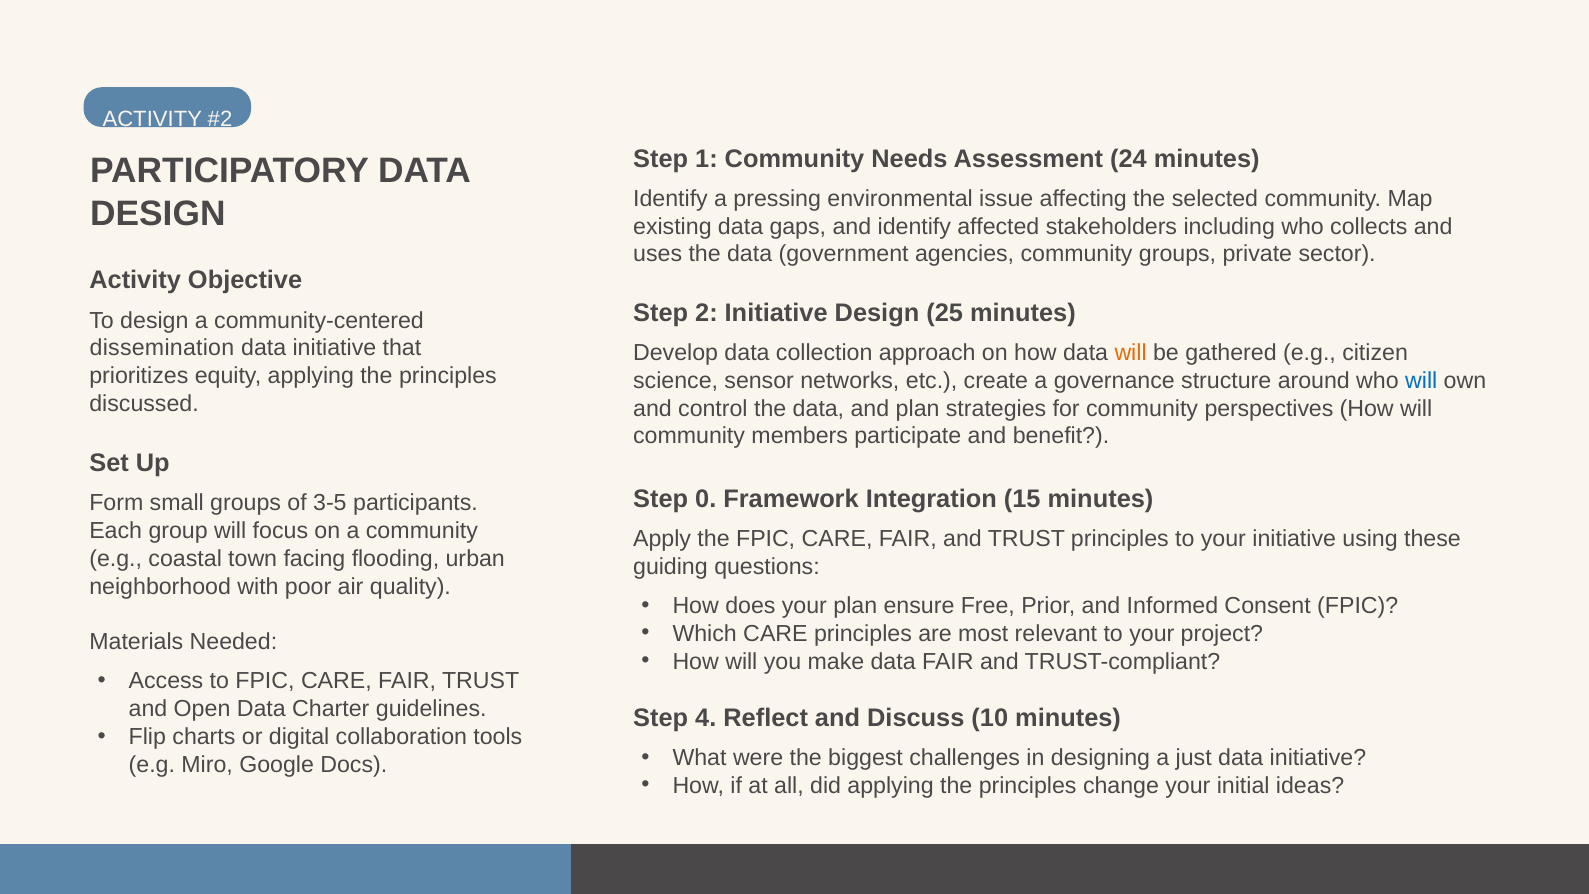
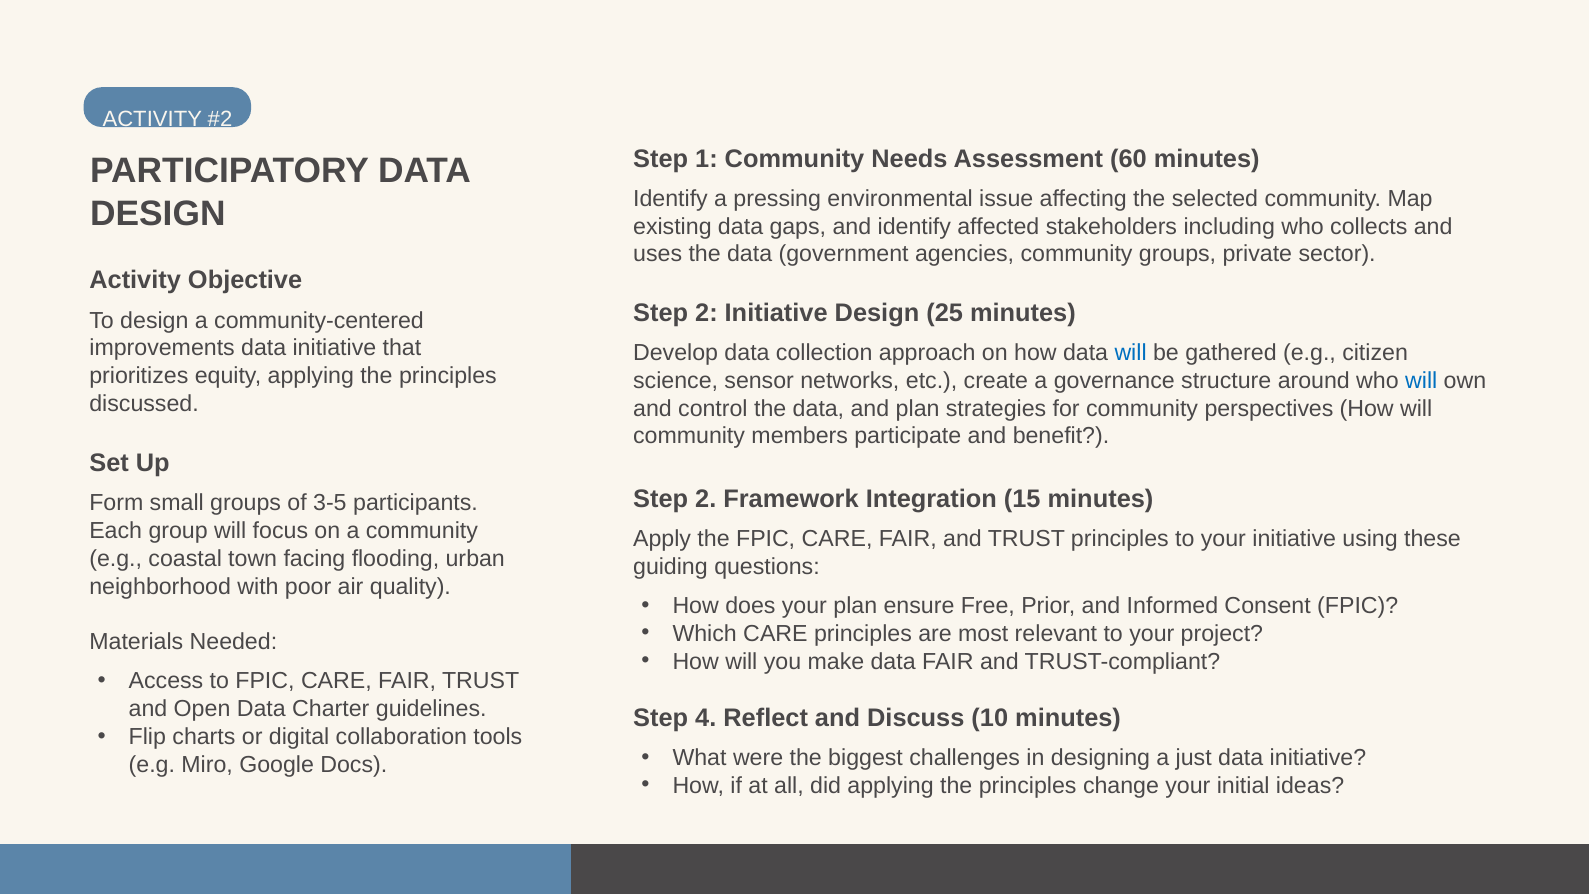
24: 24 -> 60 (1128, 159)
dissemination: dissemination -> improvements (162, 348)
will colour: orange -> blue (1131, 353)
0: 0 -> 2 (706, 499)
